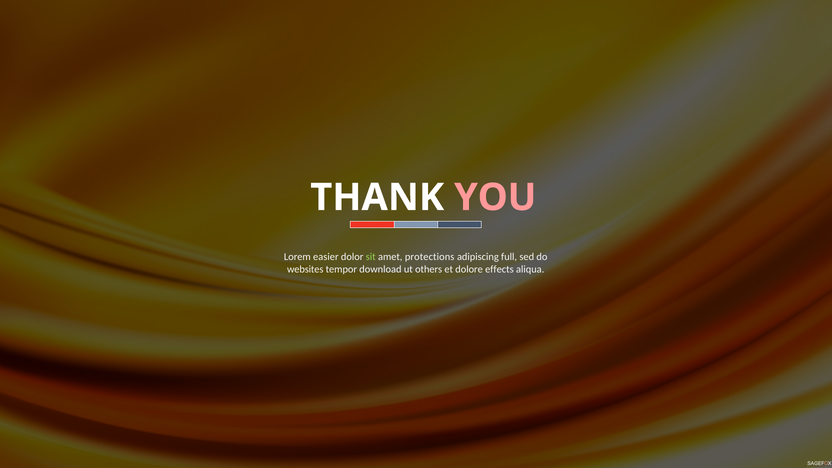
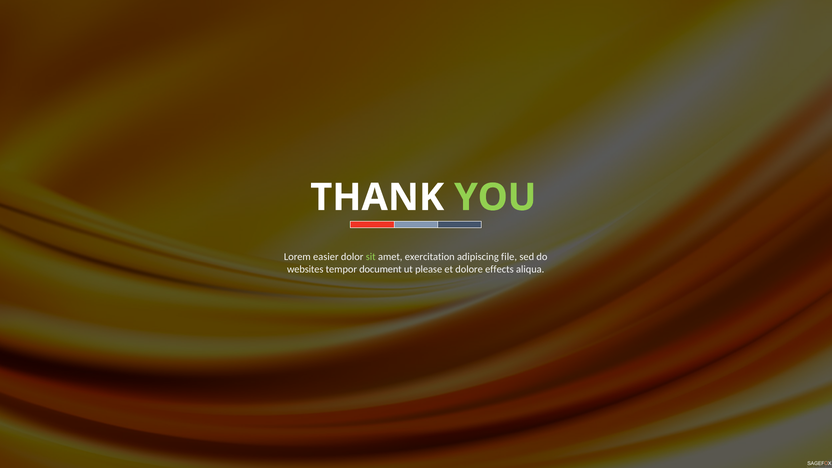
YOU colour: pink -> light green (495, 197)
protections: protections -> exercitation (430, 257)
full: full -> file (509, 257)
download: download -> document (380, 269)
others: others -> please (429, 269)
